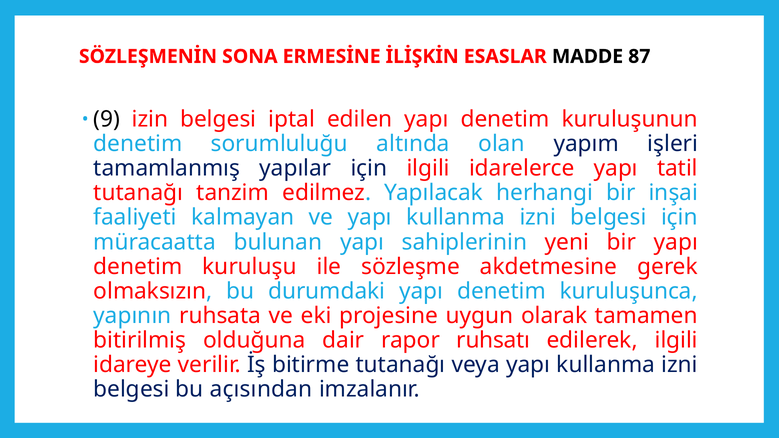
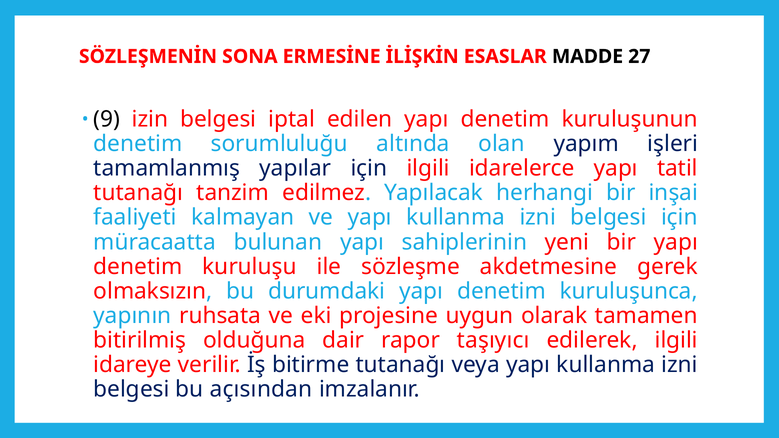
87: 87 -> 27 (639, 56)
ruhsatı: ruhsatı -> taşıyıcı (493, 340)
